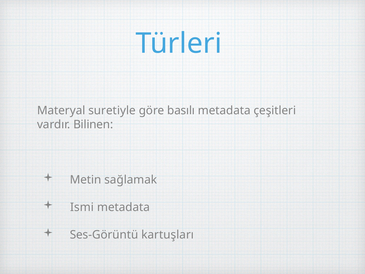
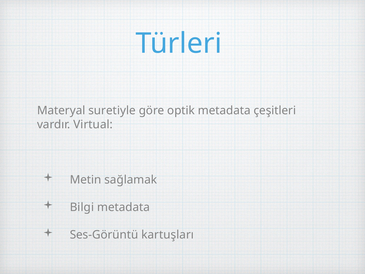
basılı: basılı -> optik (181, 110)
Bilinen: Bilinen -> Virtual (93, 124)
Ismi: Ismi -> Bilgi (82, 207)
